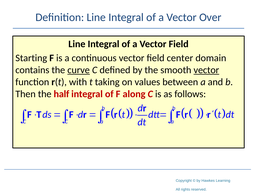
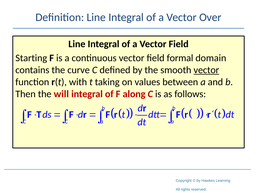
center: center -> formal (180, 58)
curve underline: present -> none (79, 70)
half: half -> will (61, 94)
